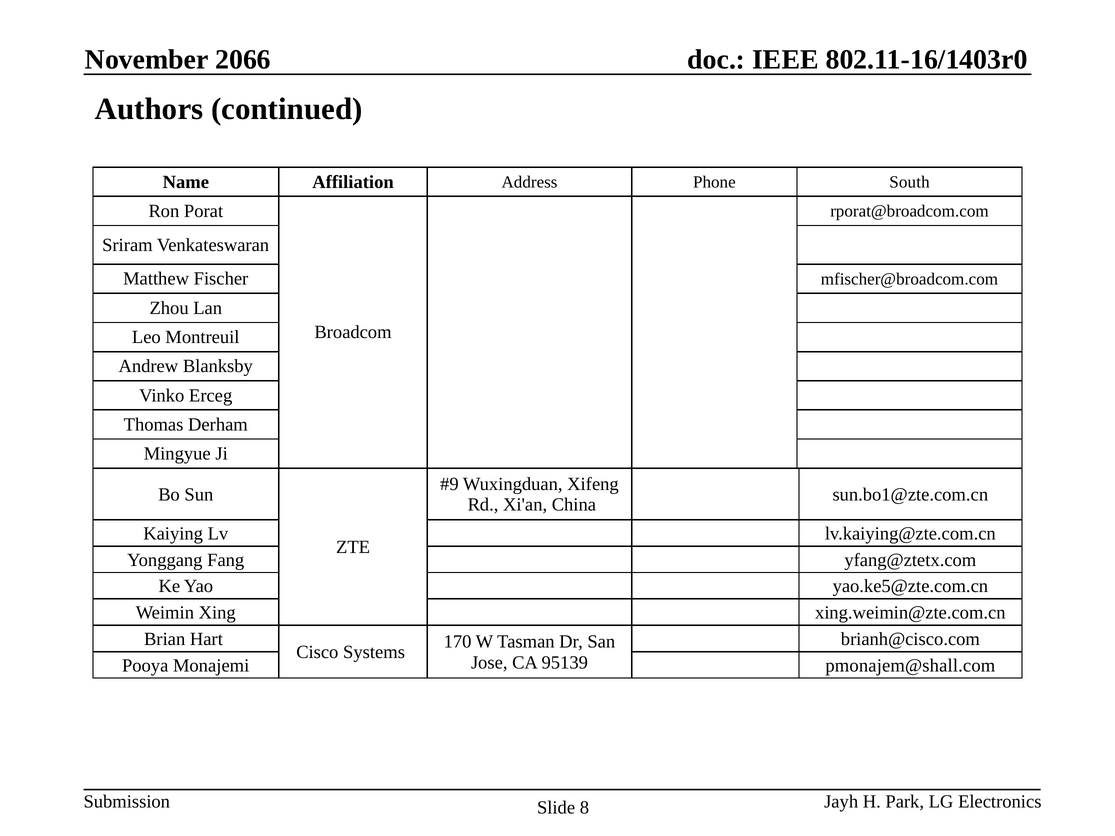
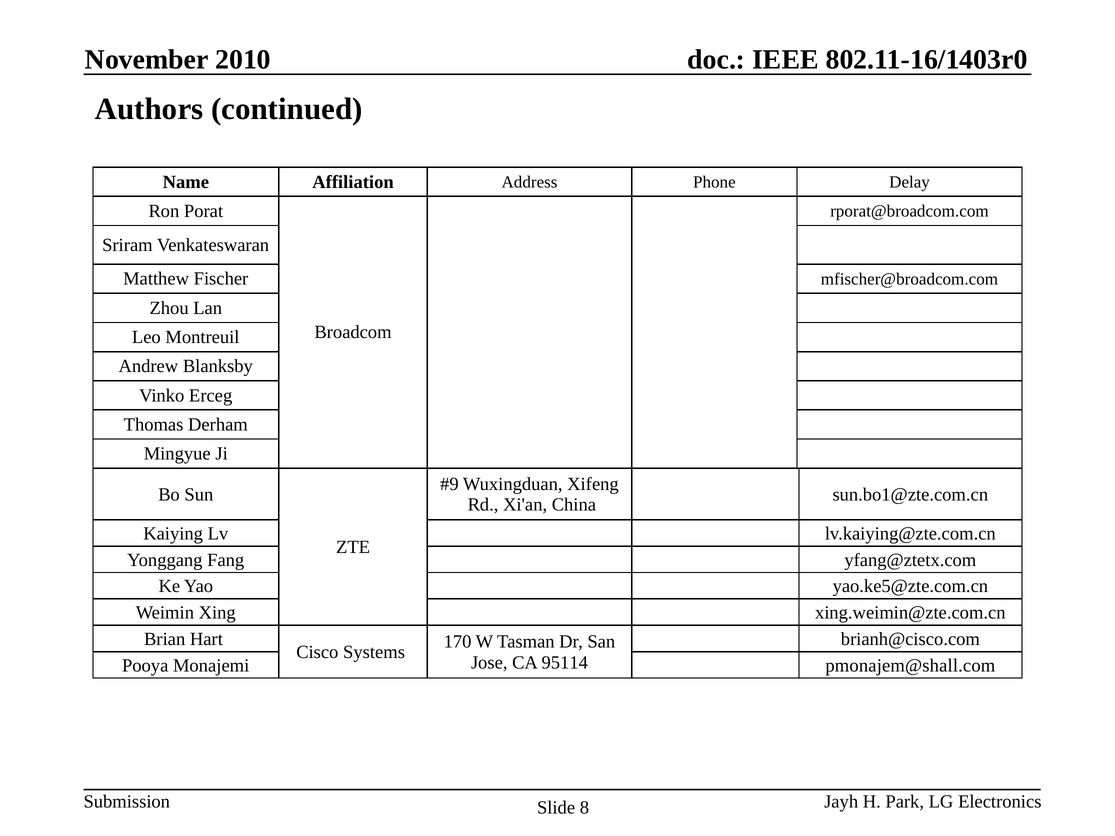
2066: 2066 -> 2010 (243, 60)
South: South -> Delay (910, 182)
95139: 95139 -> 95114 (565, 663)
